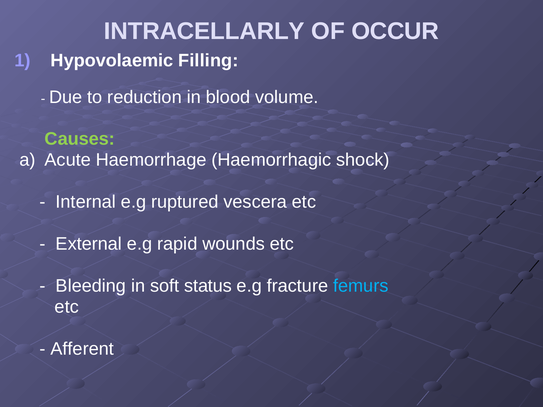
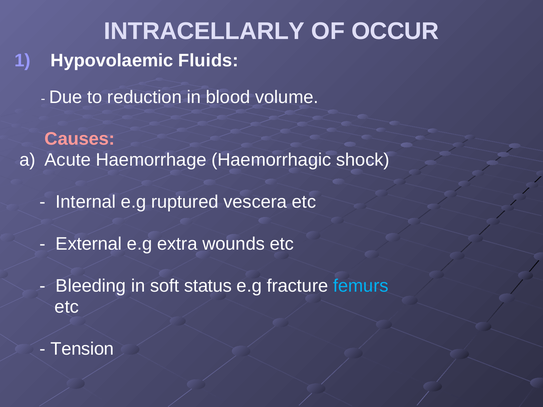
Filling: Filling -> Fluids (208, 60)
Causes colour: light green -> pink (80, 139)
rapid: rapid -> extra (177, 244)
Afferent: Afferent -> Tension (82, 349)
